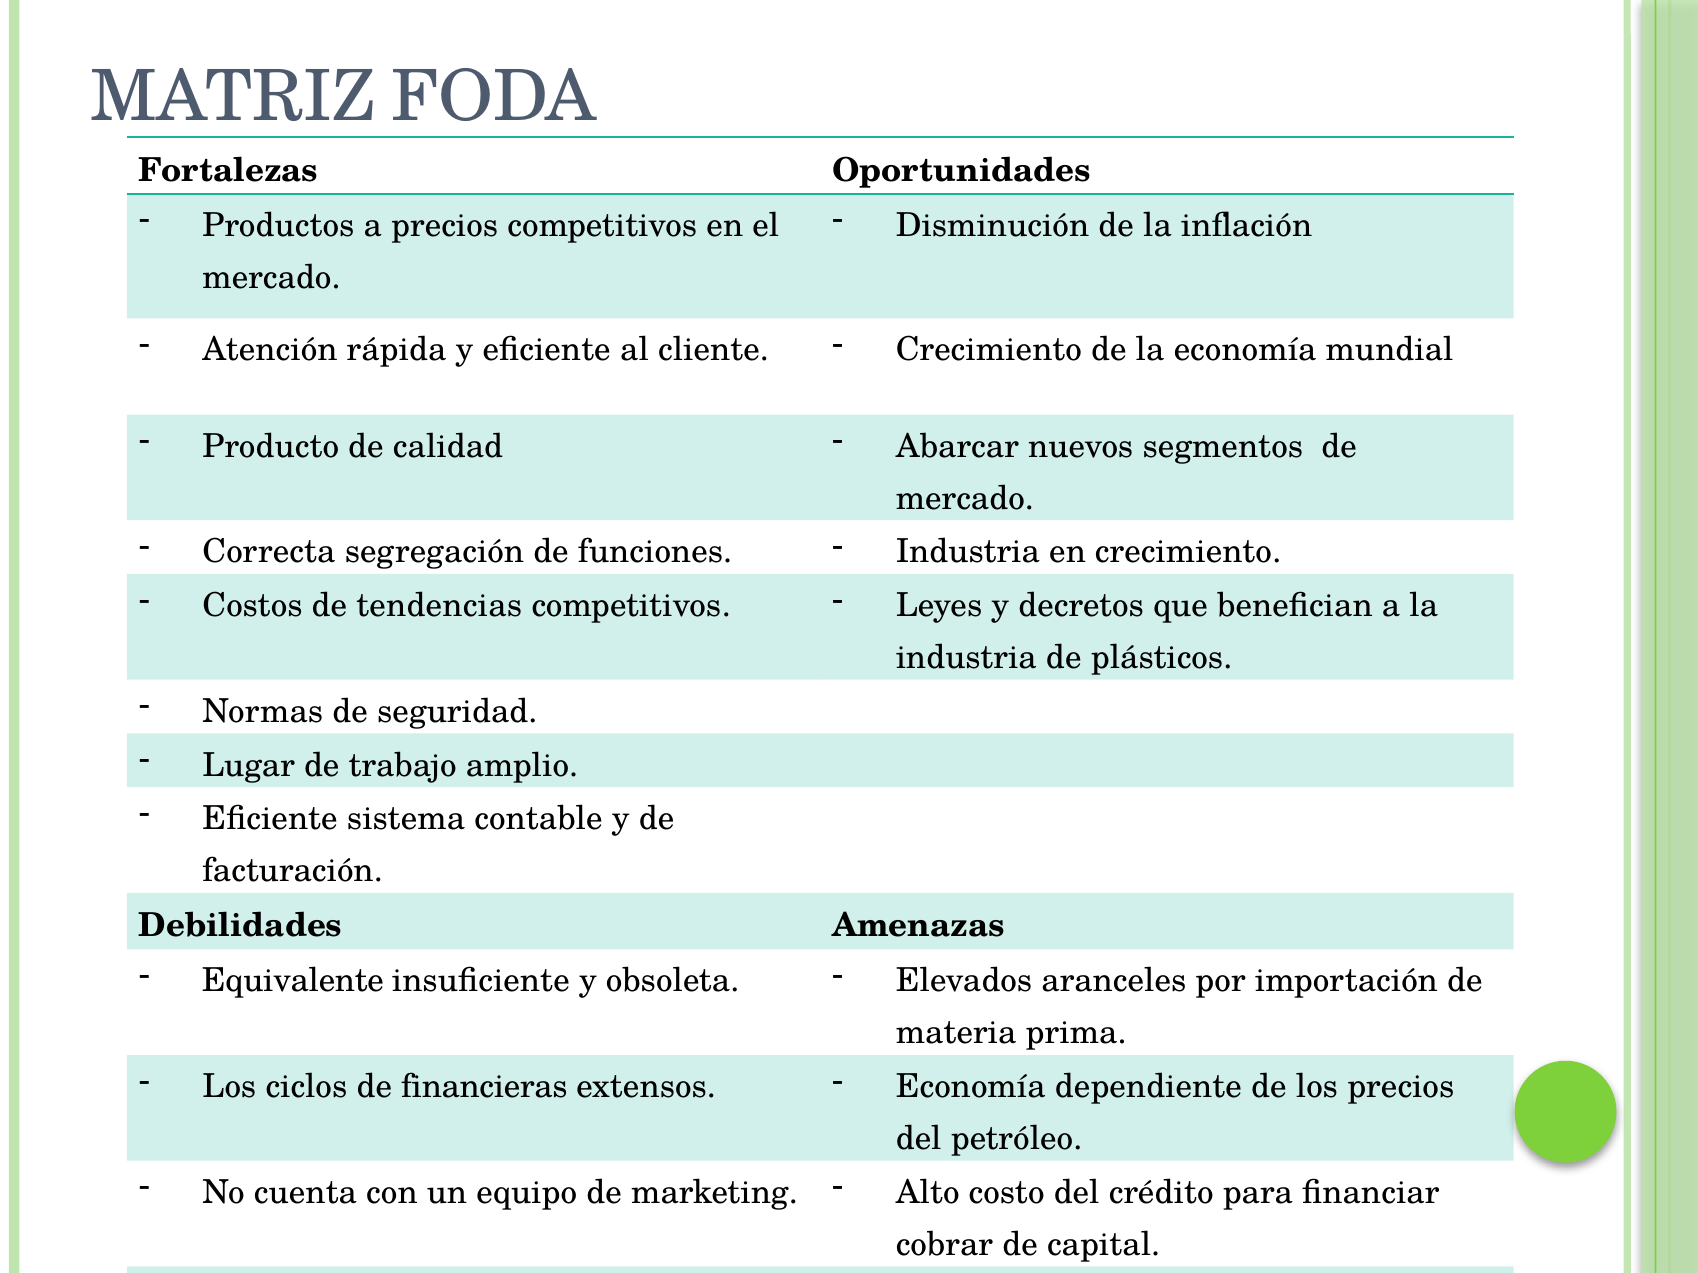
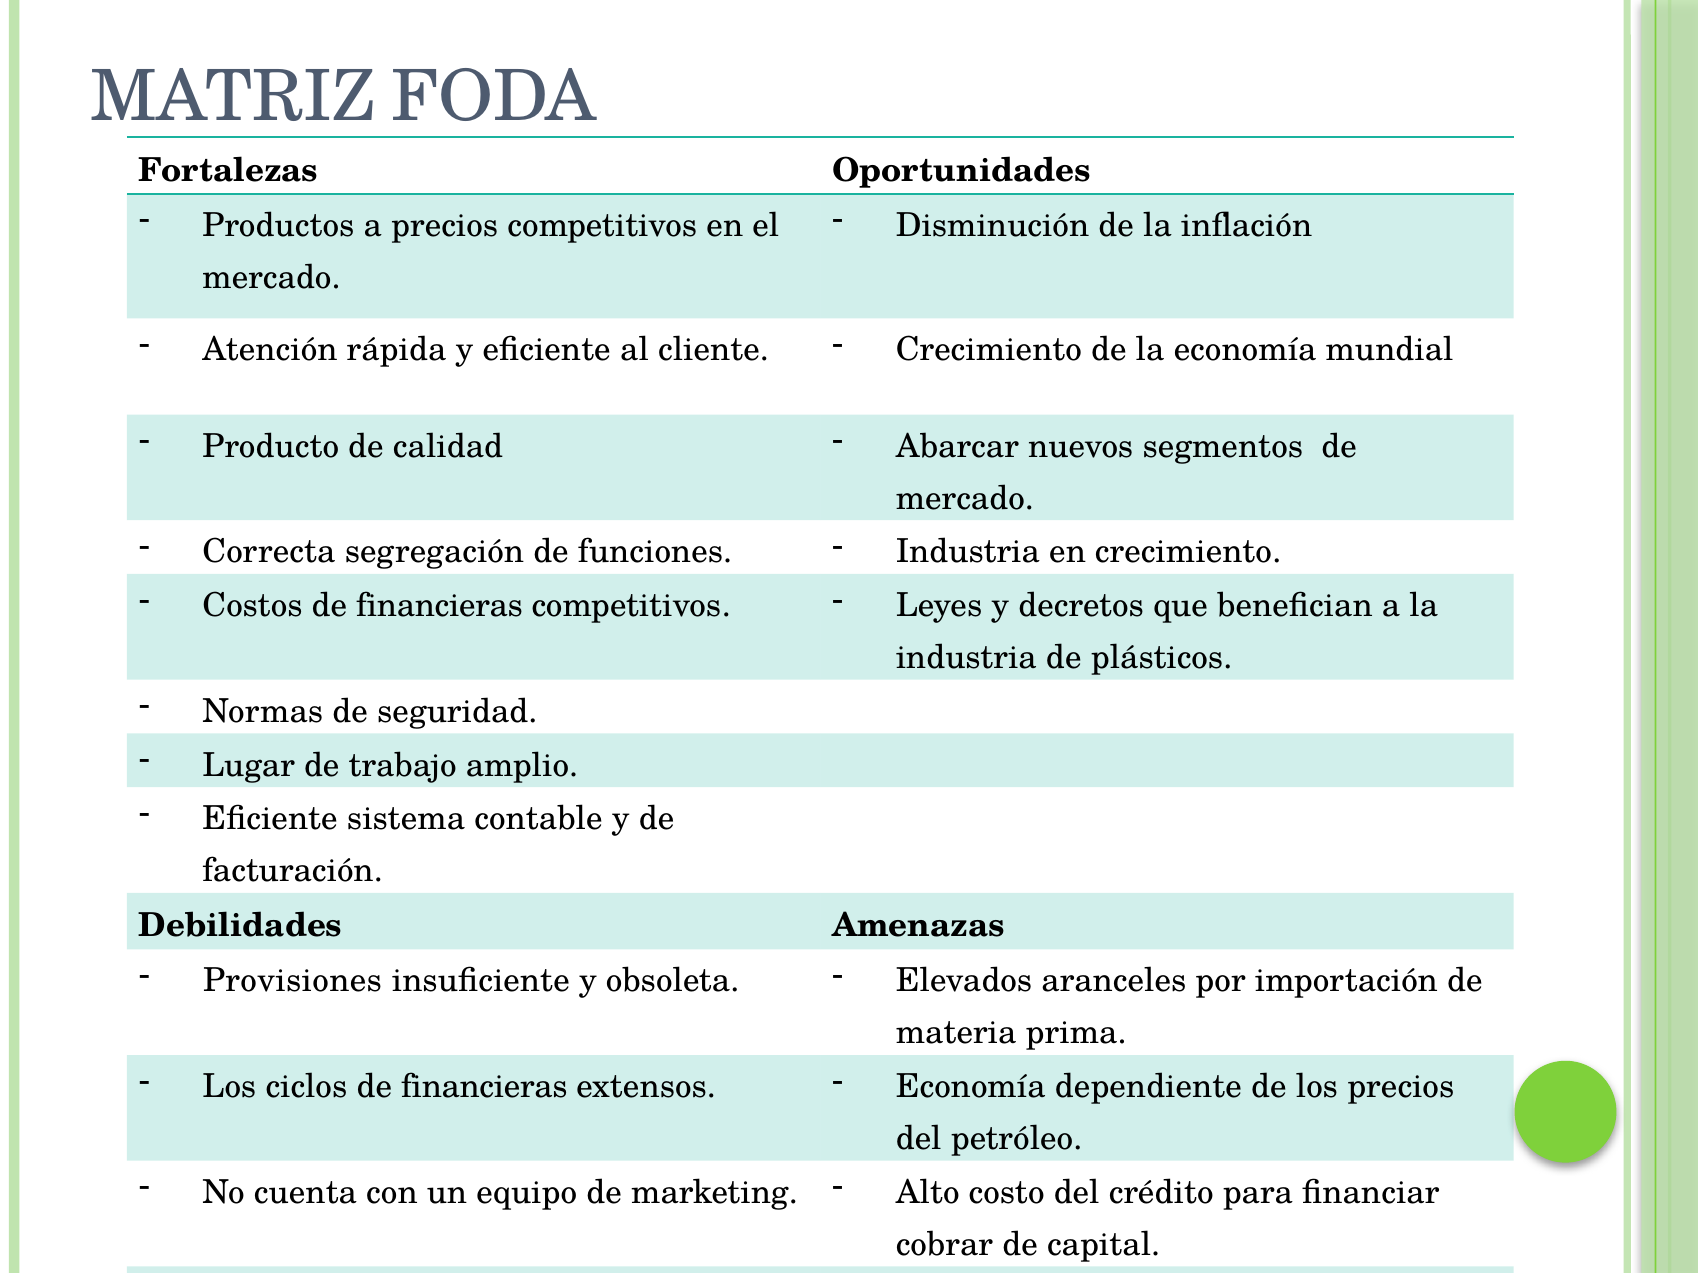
Costos de tendencias: tendencias -> financieras (440, 606)
Equivalente: Equivalente -> Provisiones (293, 981)
